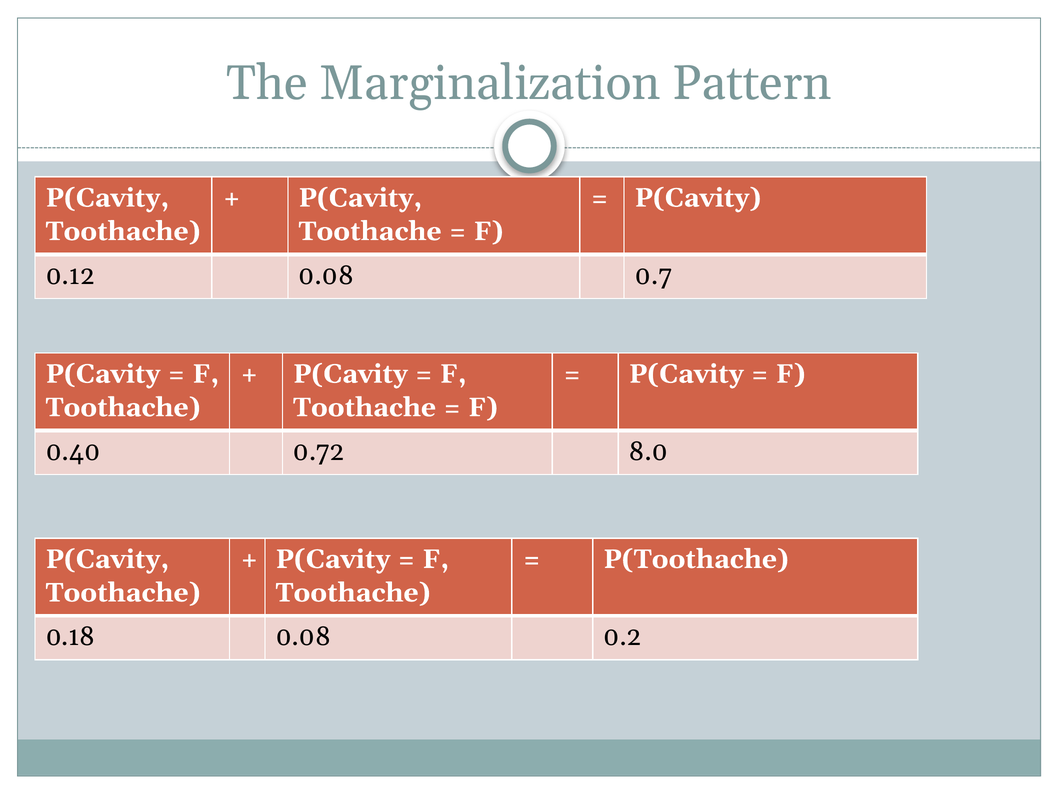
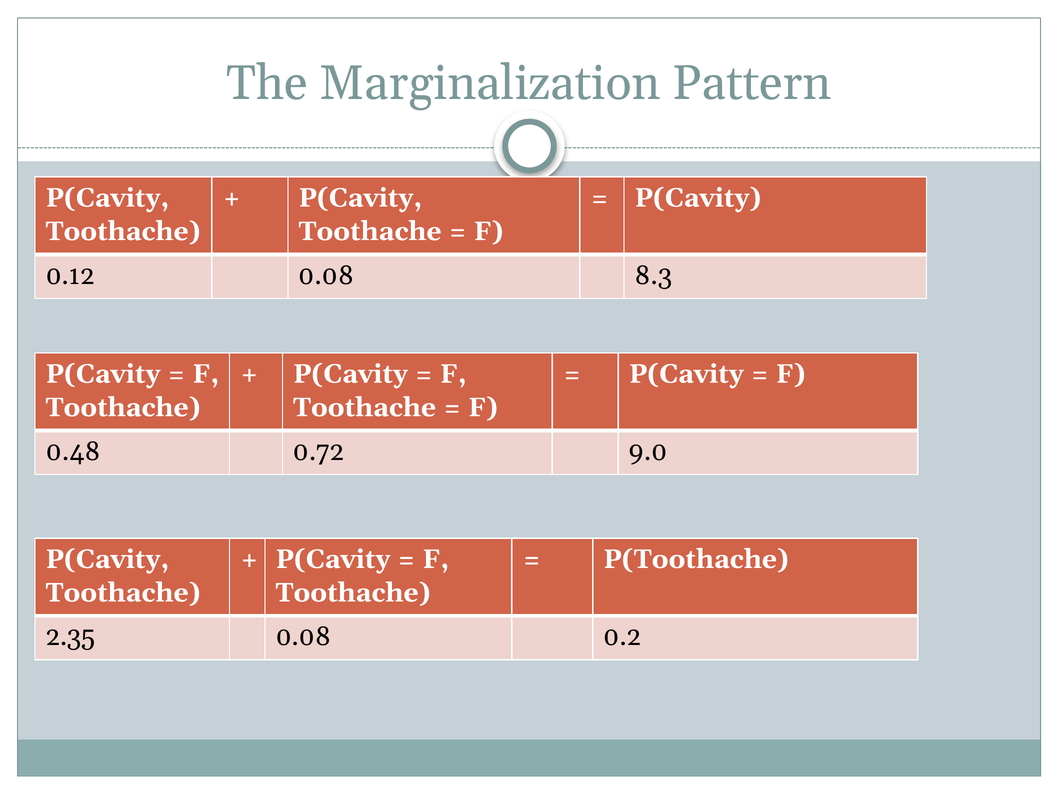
0.7: 0.7 -> 8.3 (653, 275)
0.40: 0.40 -> 0.48 (73, 452)
8.0: 8.0 -> 9.0 (648, 452)
0.18: 0.18 -> 2.35 (70, 637)
